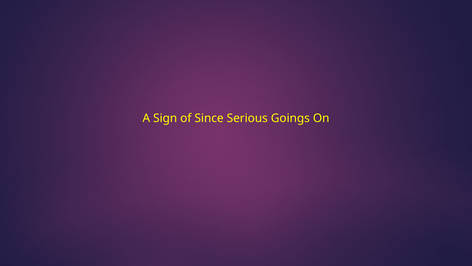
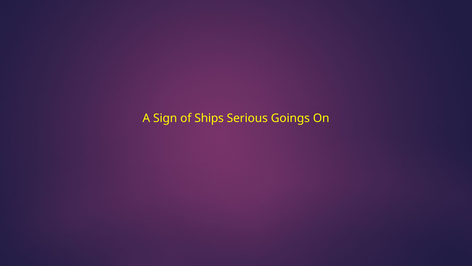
Since: Since -> Ships (209, 118)
